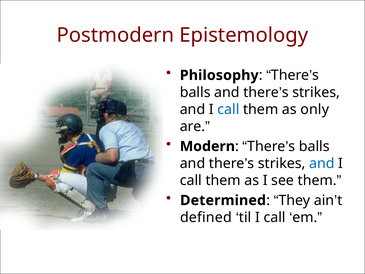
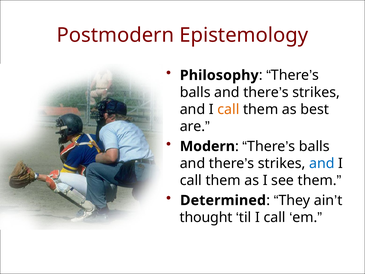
call colour: blue -> orange (228, 109)
only: only -> best (315, 109)
defined: defined -> thought (206, 217)
